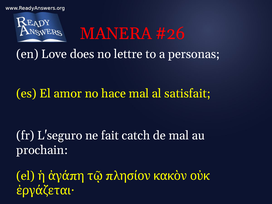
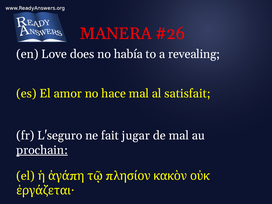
lettre: lettre -> había (128, 54)
personas: personas -> revealing (194, 54)
catch: catch -> jugar (136, 136)
prochain underline: none -> present (42, 150)
